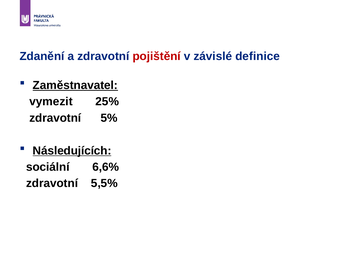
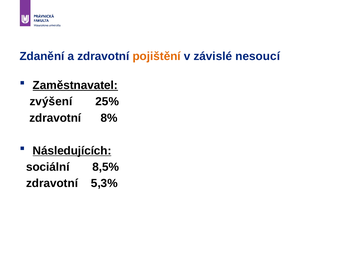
pojištění colour: red -> orange (157, 56)
definice: definice -> nesoucí (258, 56)
vymezit: vymezit -> zvýšení (51, 102)
5%: 5% -> 8% (109, 118)
6,6%: 6,6% -> 8,5% (106, 167)
5,5%: 5,5% -> 5,3% (104, 184)
